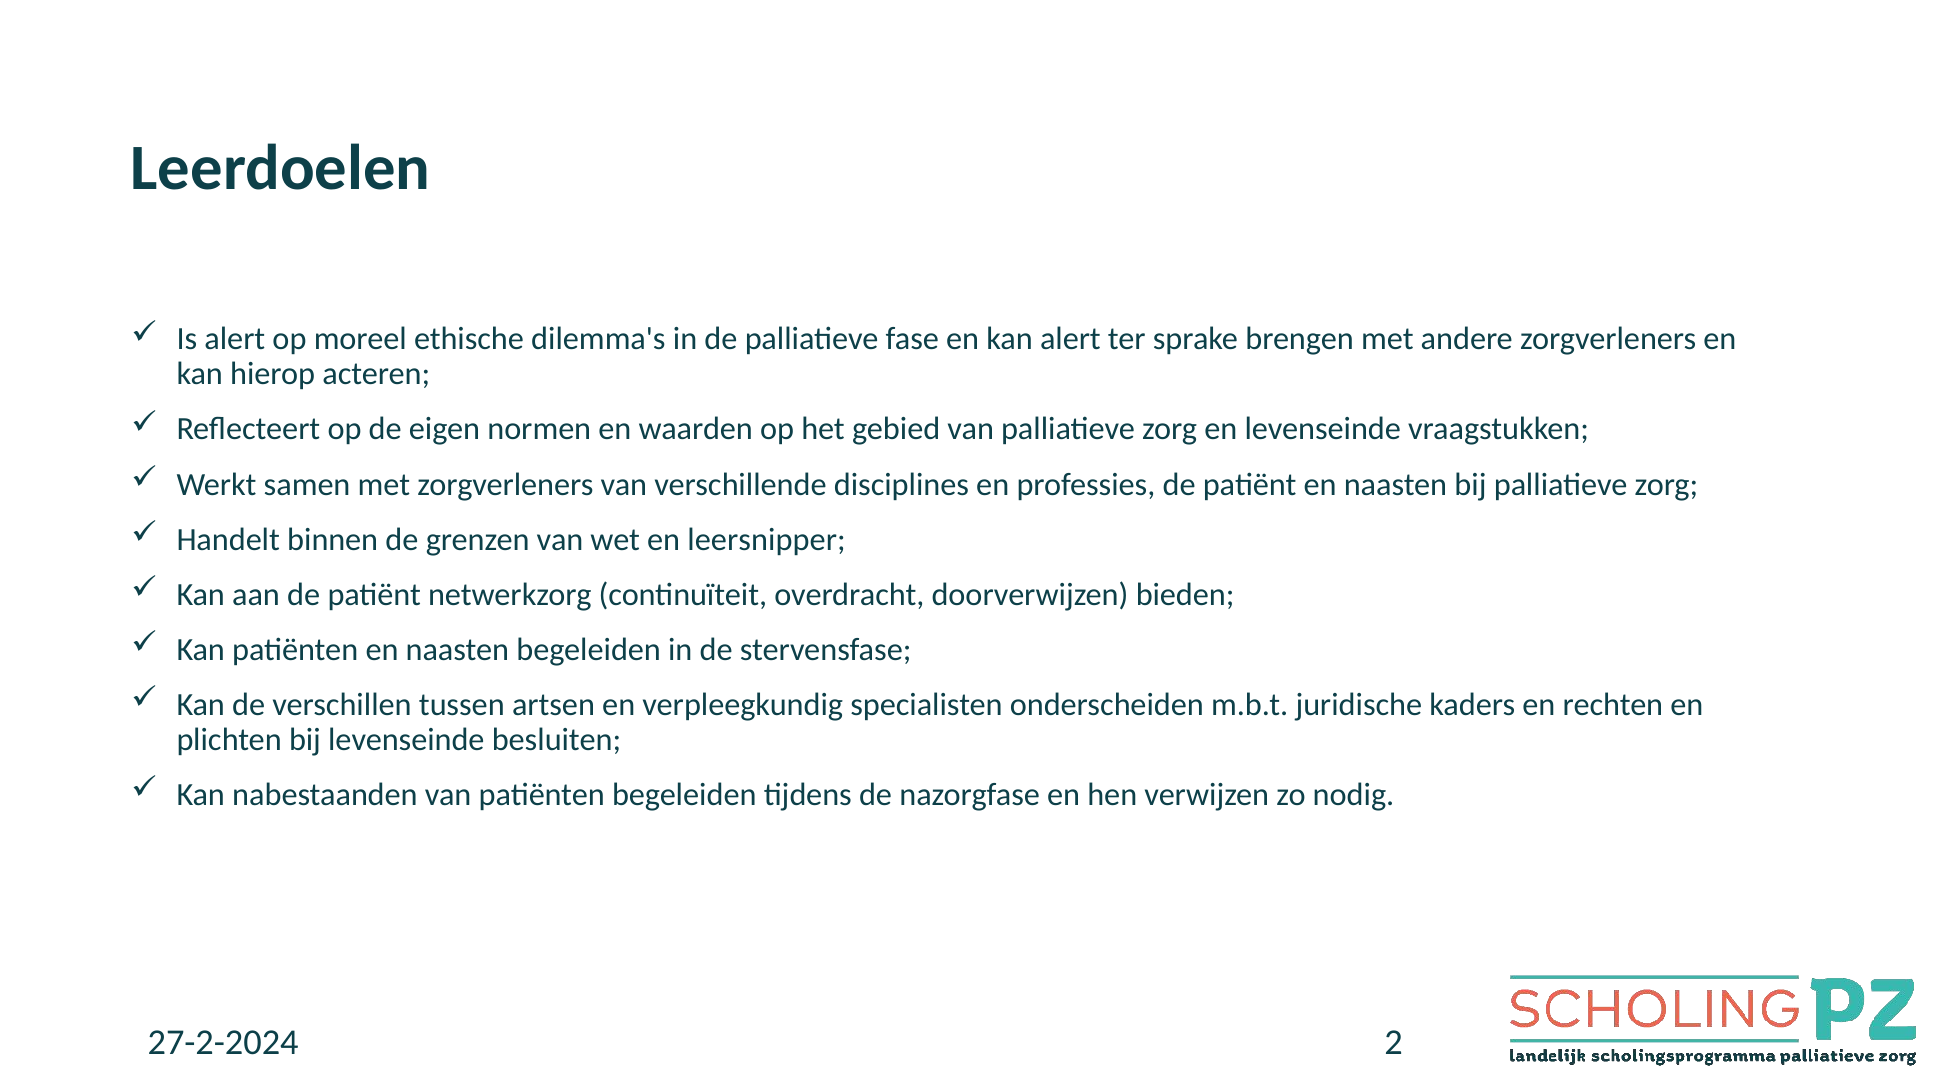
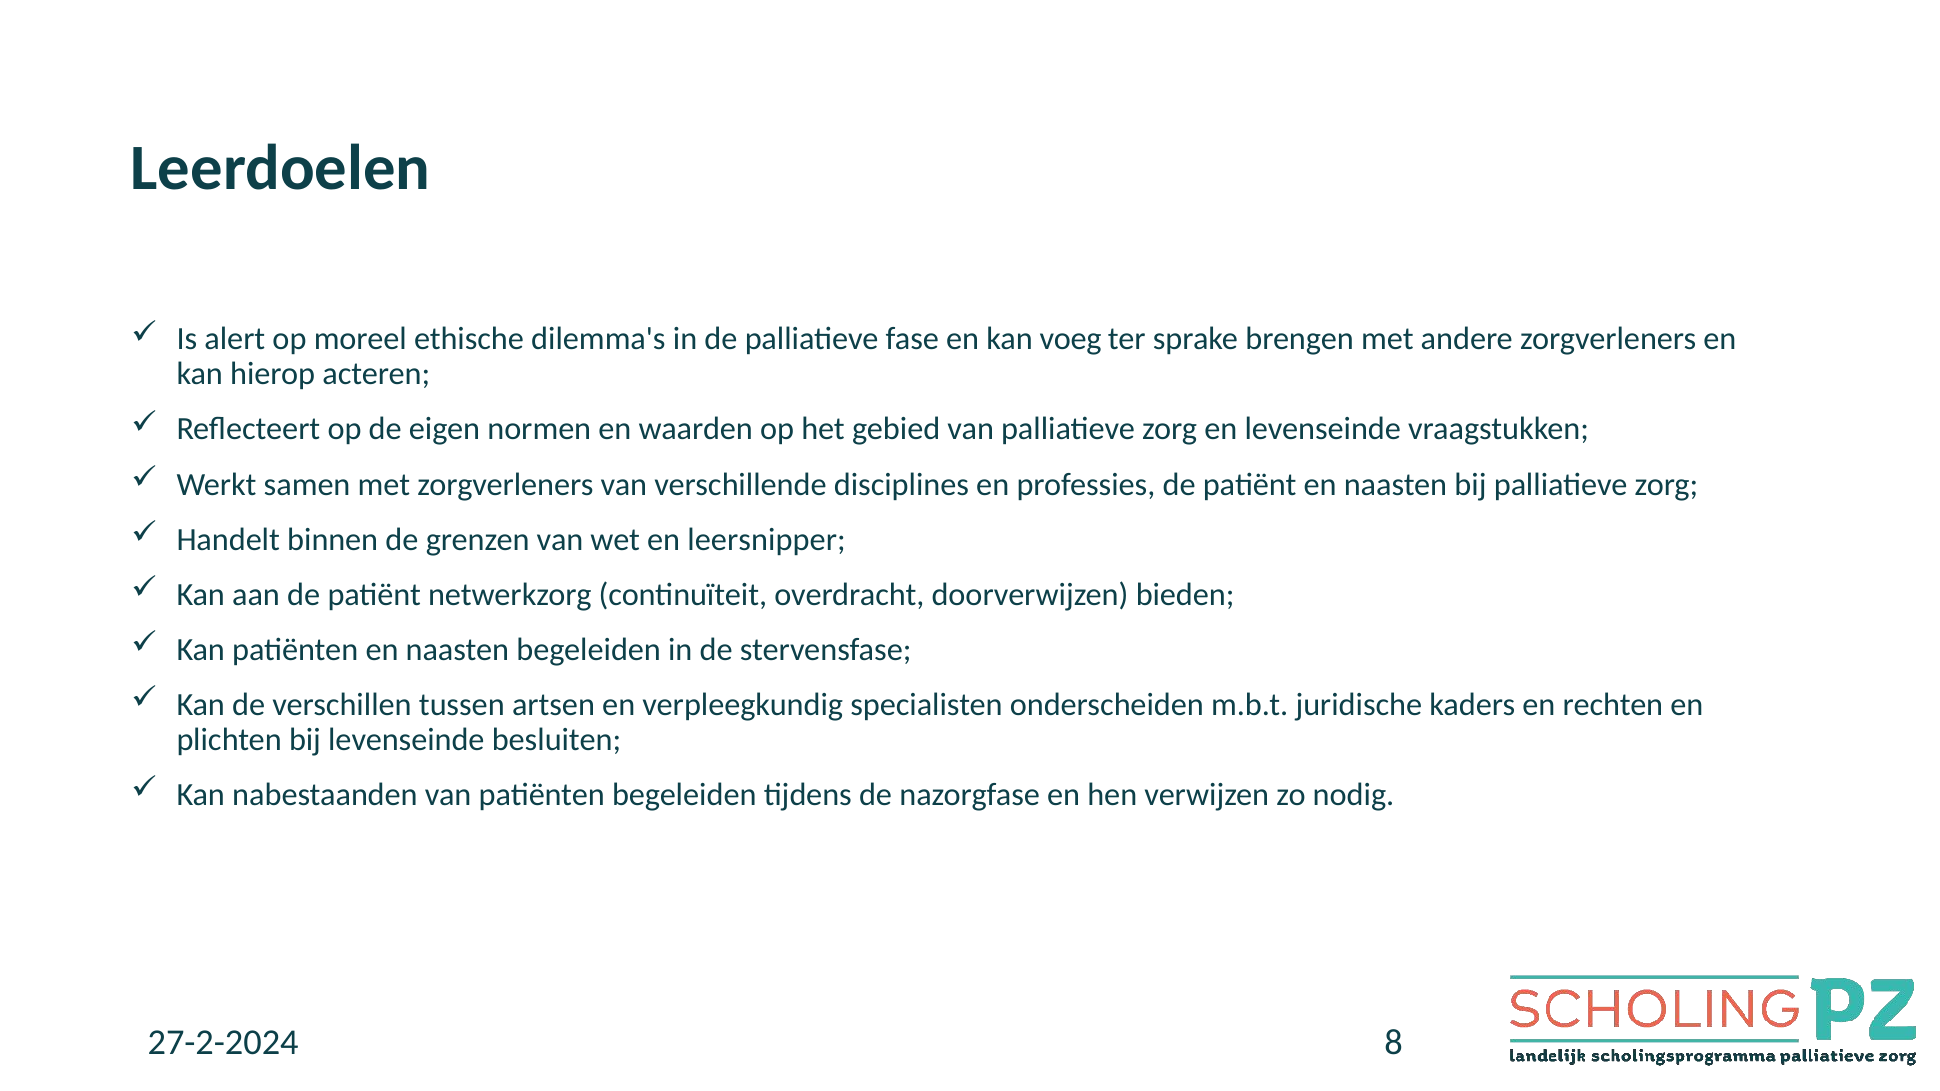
kan alert: alert -> voeg (1071, 339)
2: 2 -> 8 (1394, 1043)
